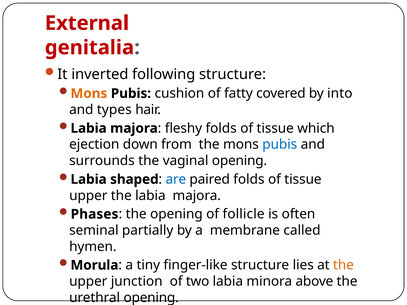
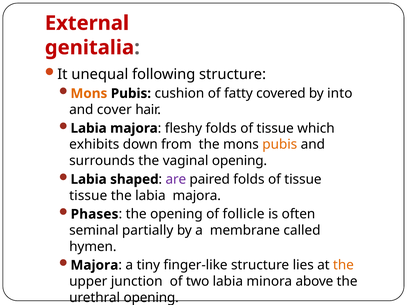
inverted: inverted -> unequal (100, 74)
types: types -> cover (114, 110)
ejection: ejection -> exhibits (94, 145)
pubis colour: blue -> orange (280, 145)
are colour: blue -> purple (176, 179)
upper: upper -> tissue (88, 196)
Morula: Morula -> Majora (94, 265)
